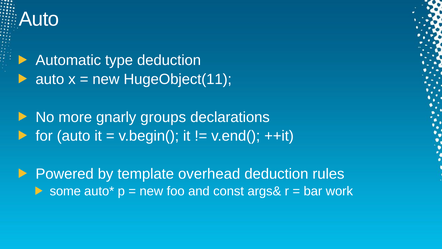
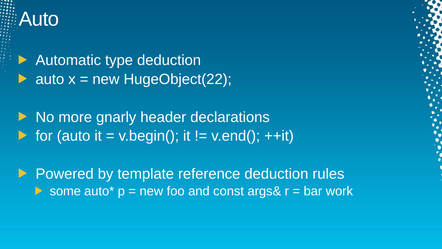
HugeObject(11: HugeObject(11 -> HugeObject(22 (178, 79)
groups: groups -> header (163, 117)
overhead: overhead -> reference (209, 174)
